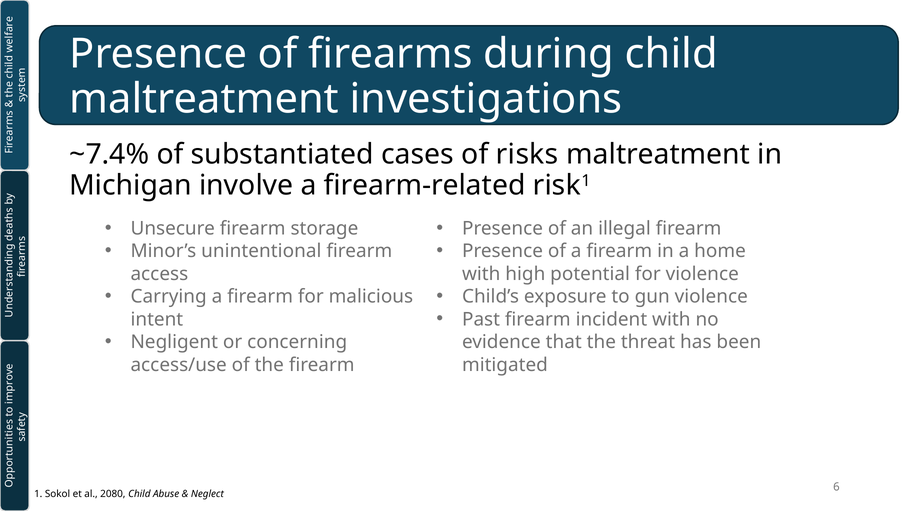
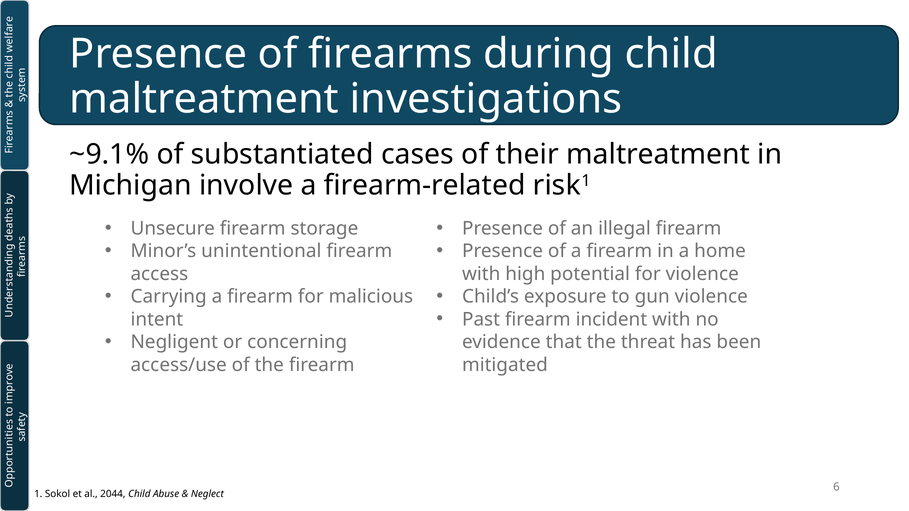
~7.4%: ~7.4% -> ~9.1% (109, 155)
risks: risks -> their (527, 155)
2080: 2080 -> 2044 (113, 494)
